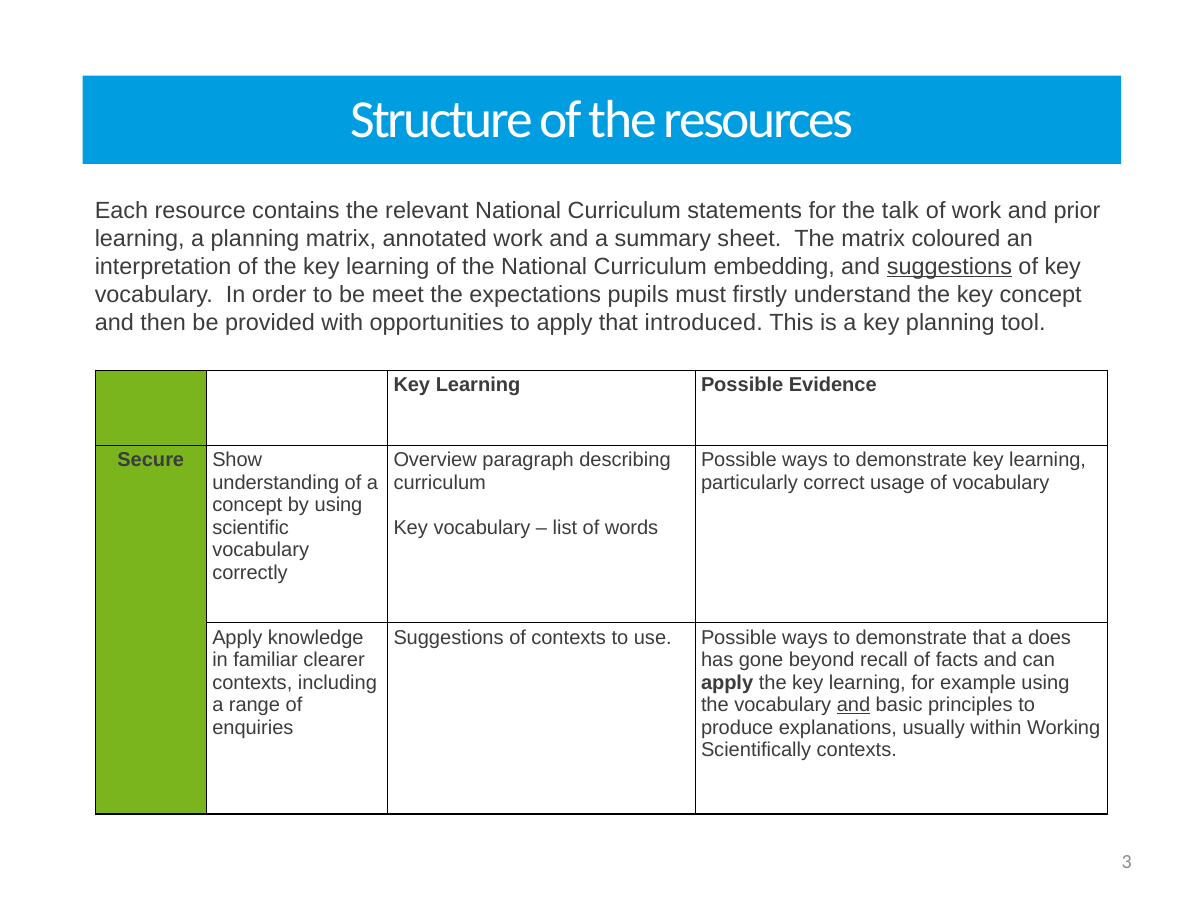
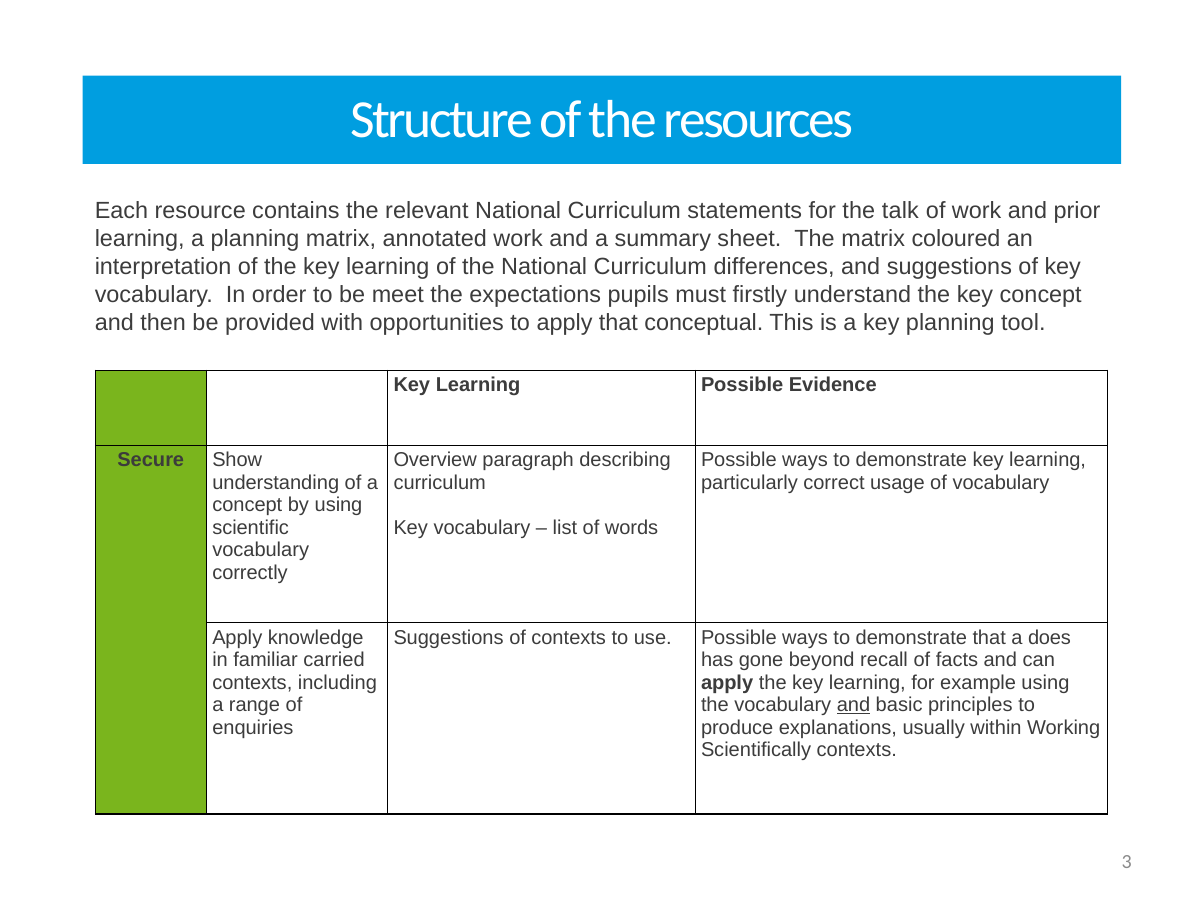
embedding: embedding -> differences (774, 267)
suggestions underline: present -> none (949, 267)
introduced: introduced -> conceptual (704, 323)
clearer: clearer -> carried (334, 660)
